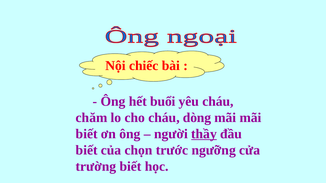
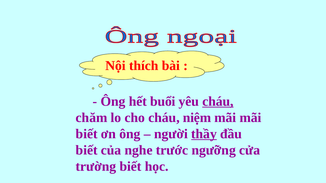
chiếc: chiếc -> thích (144, 66)
cháu underline: none -> present (218, 102)
dòng: dòng -> niệm (197, 118)
chọn: chọn -> nghe (139, 150)
